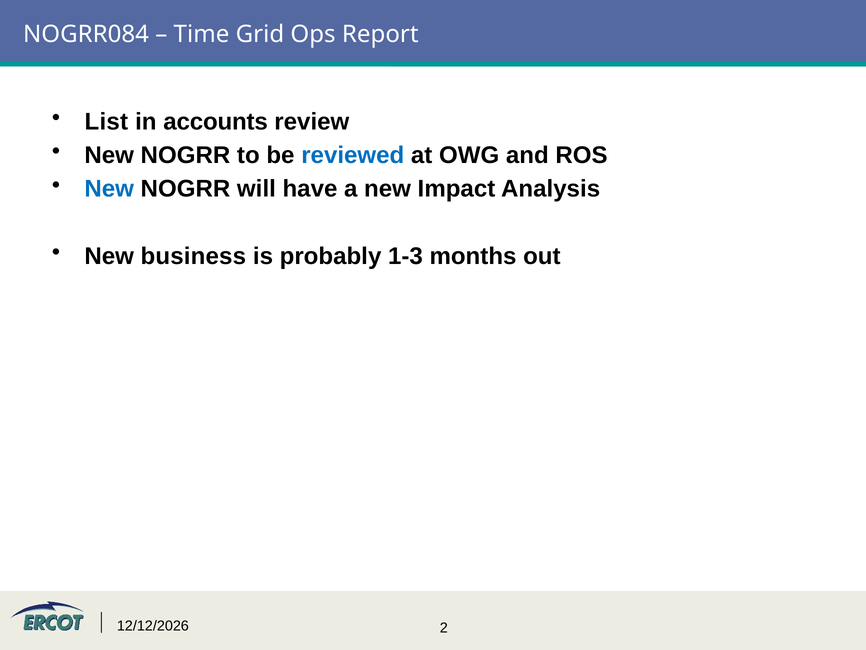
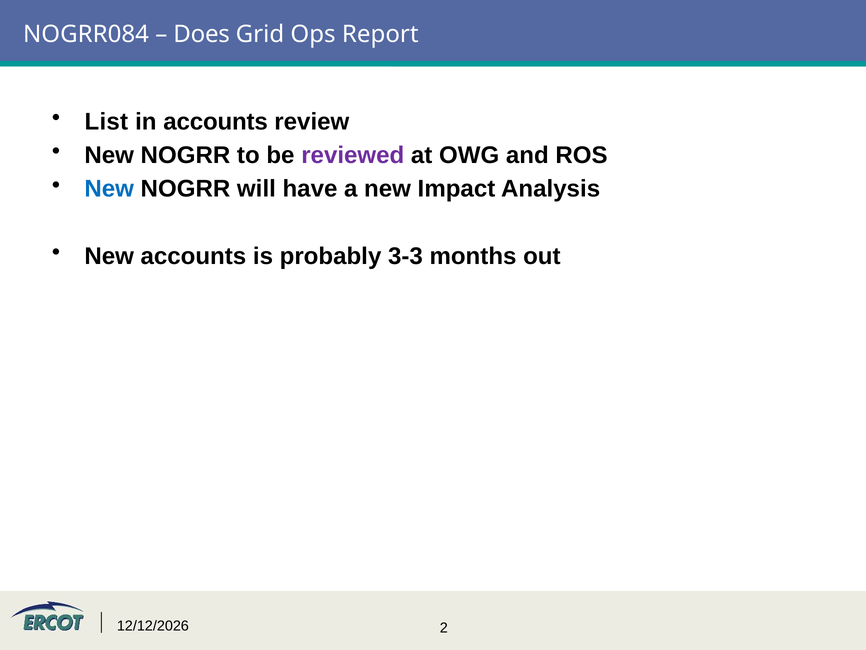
Time: Time -> Does (202, 34)
reviewed colour: blue -> purple (353, 155)
New business: business -> accounts (193, 256)
1-3: 1-3 -> 3-3 (405, 256)
